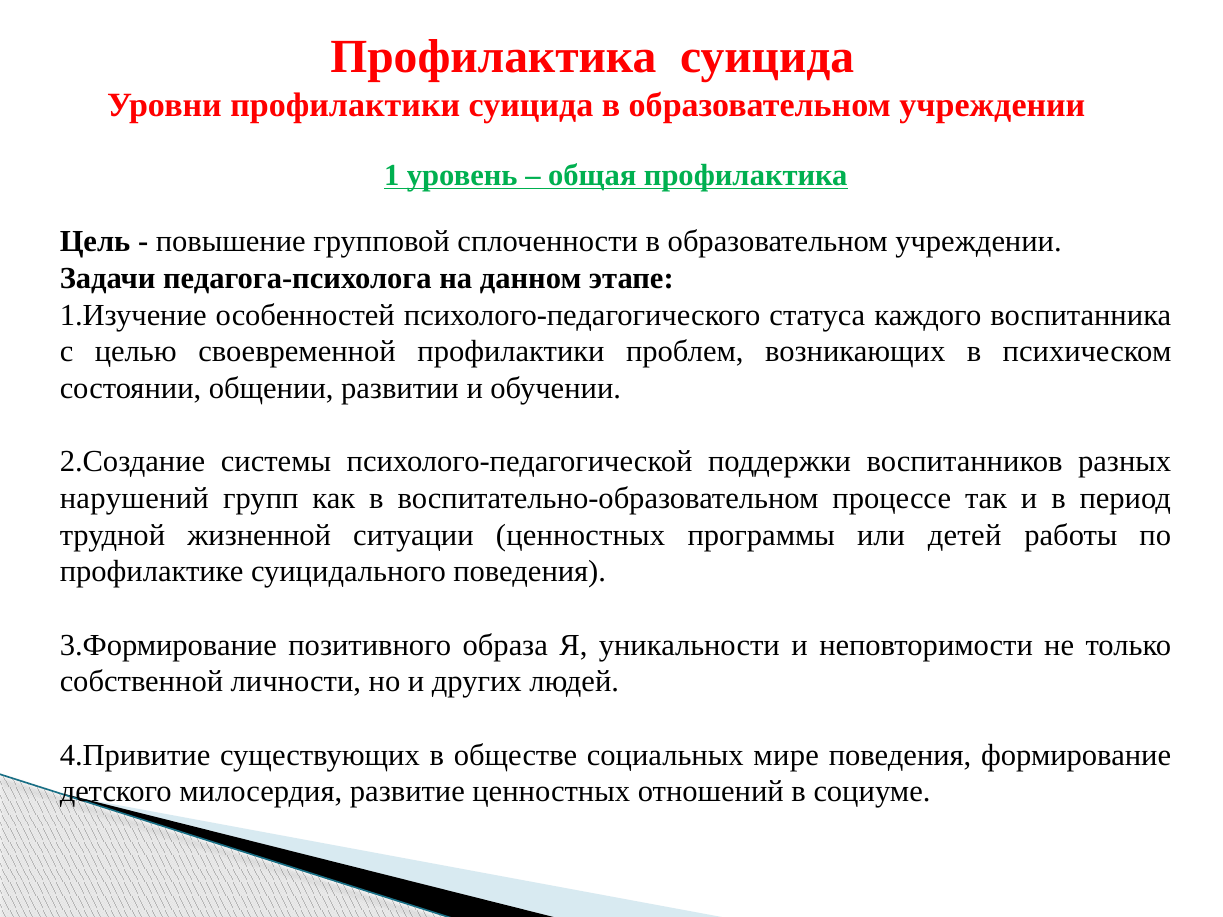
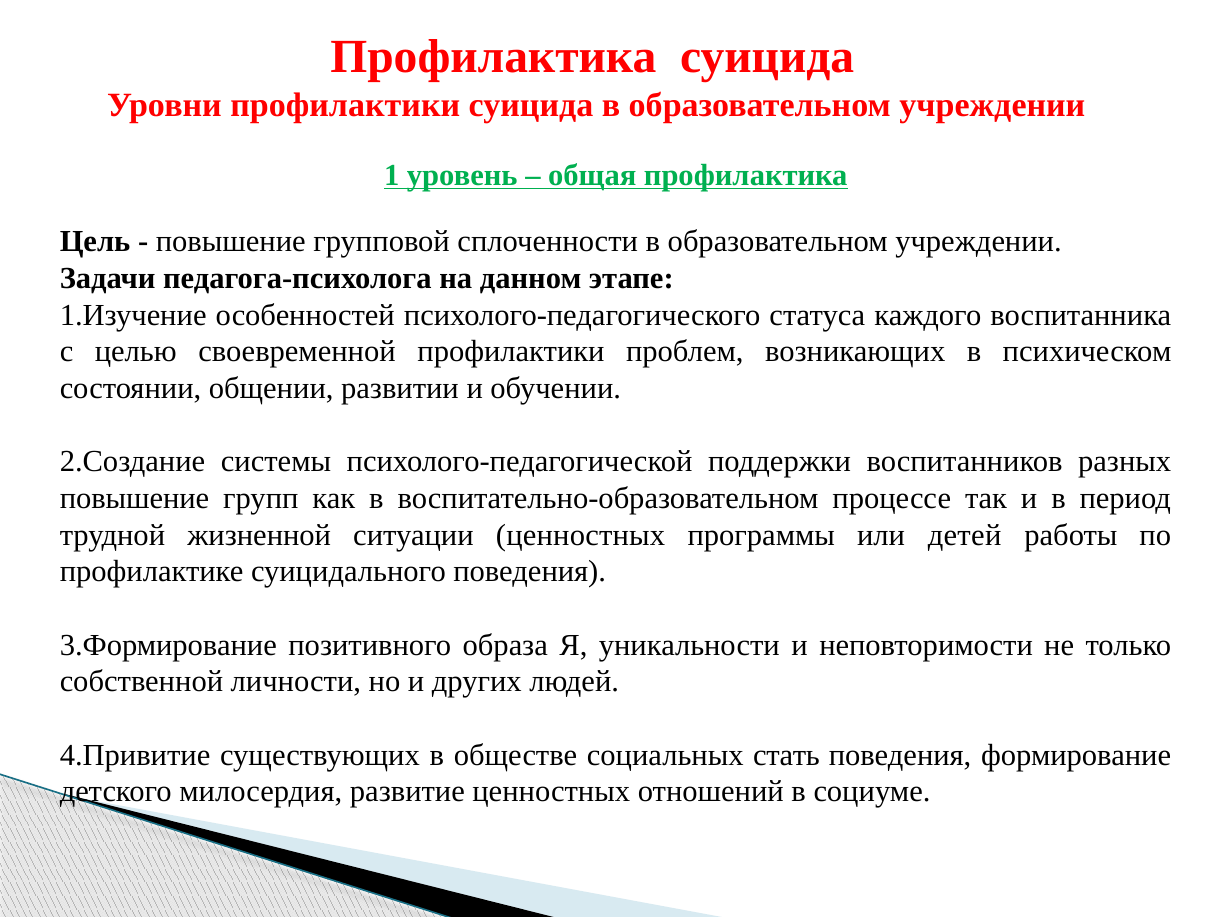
нарушений: нарушений -> повышение (134, 499)
мире: мире -> стать (786, 755)
